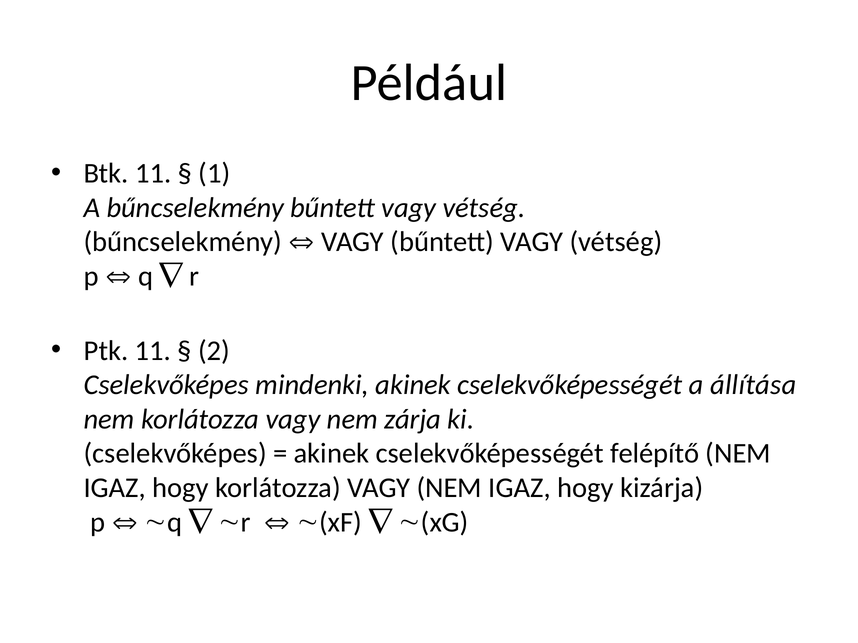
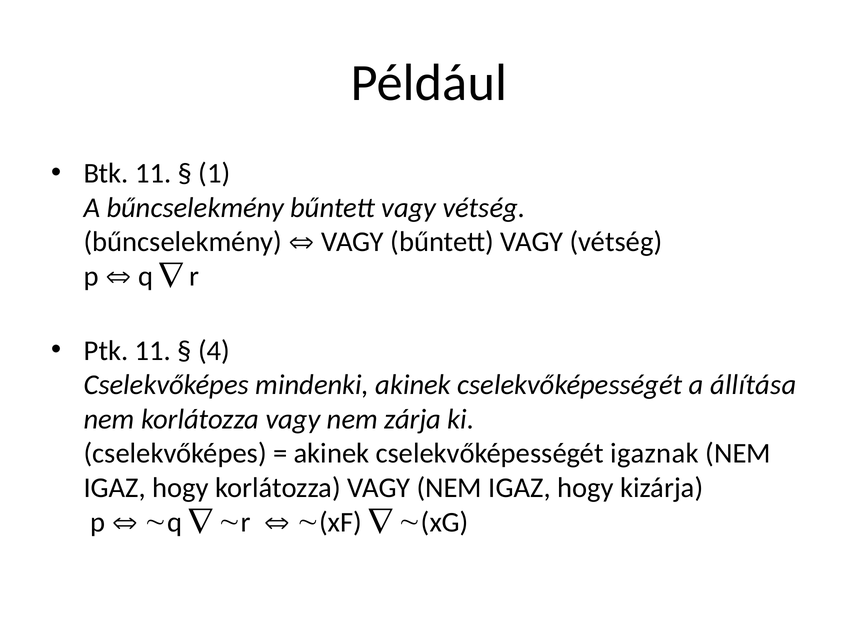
2: 2 -> 4 (214, 351)
felépítő: felépítő -> igaznak (654, 454)
